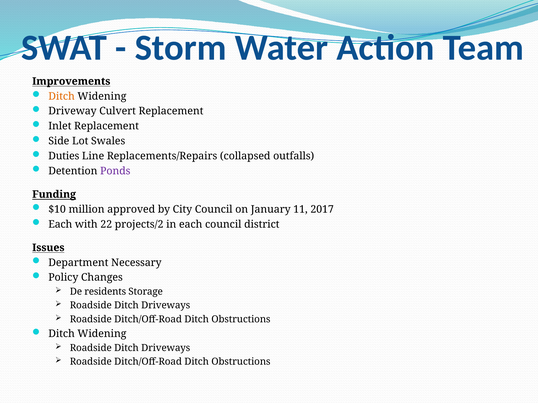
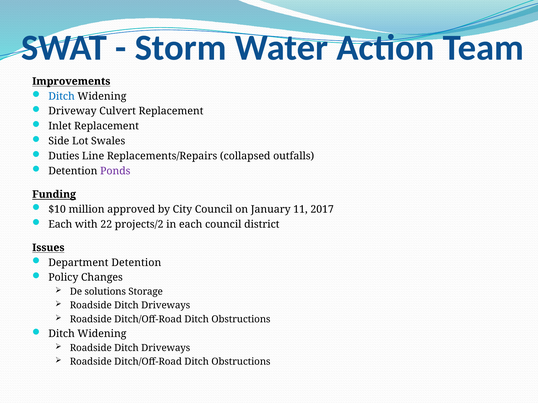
Ditch colour: orange -> blue (62, 96)
Department Necessary: Necessary -> Detention (136, 263)
residents: residents -> solutions (105, 292)
